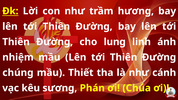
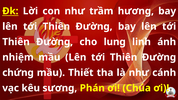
chúng: chúng -> chứng (18, 73)
